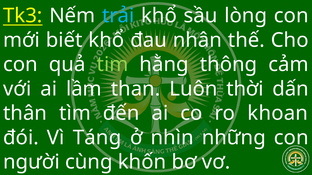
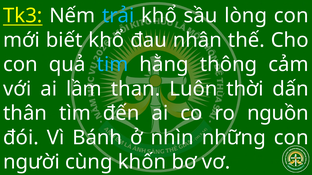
tim colour: light green -> light blue (113, 65)
khoan: khoan -> nguồn (278, 114)
Táng: Táng -> Bánh (97, 138)
